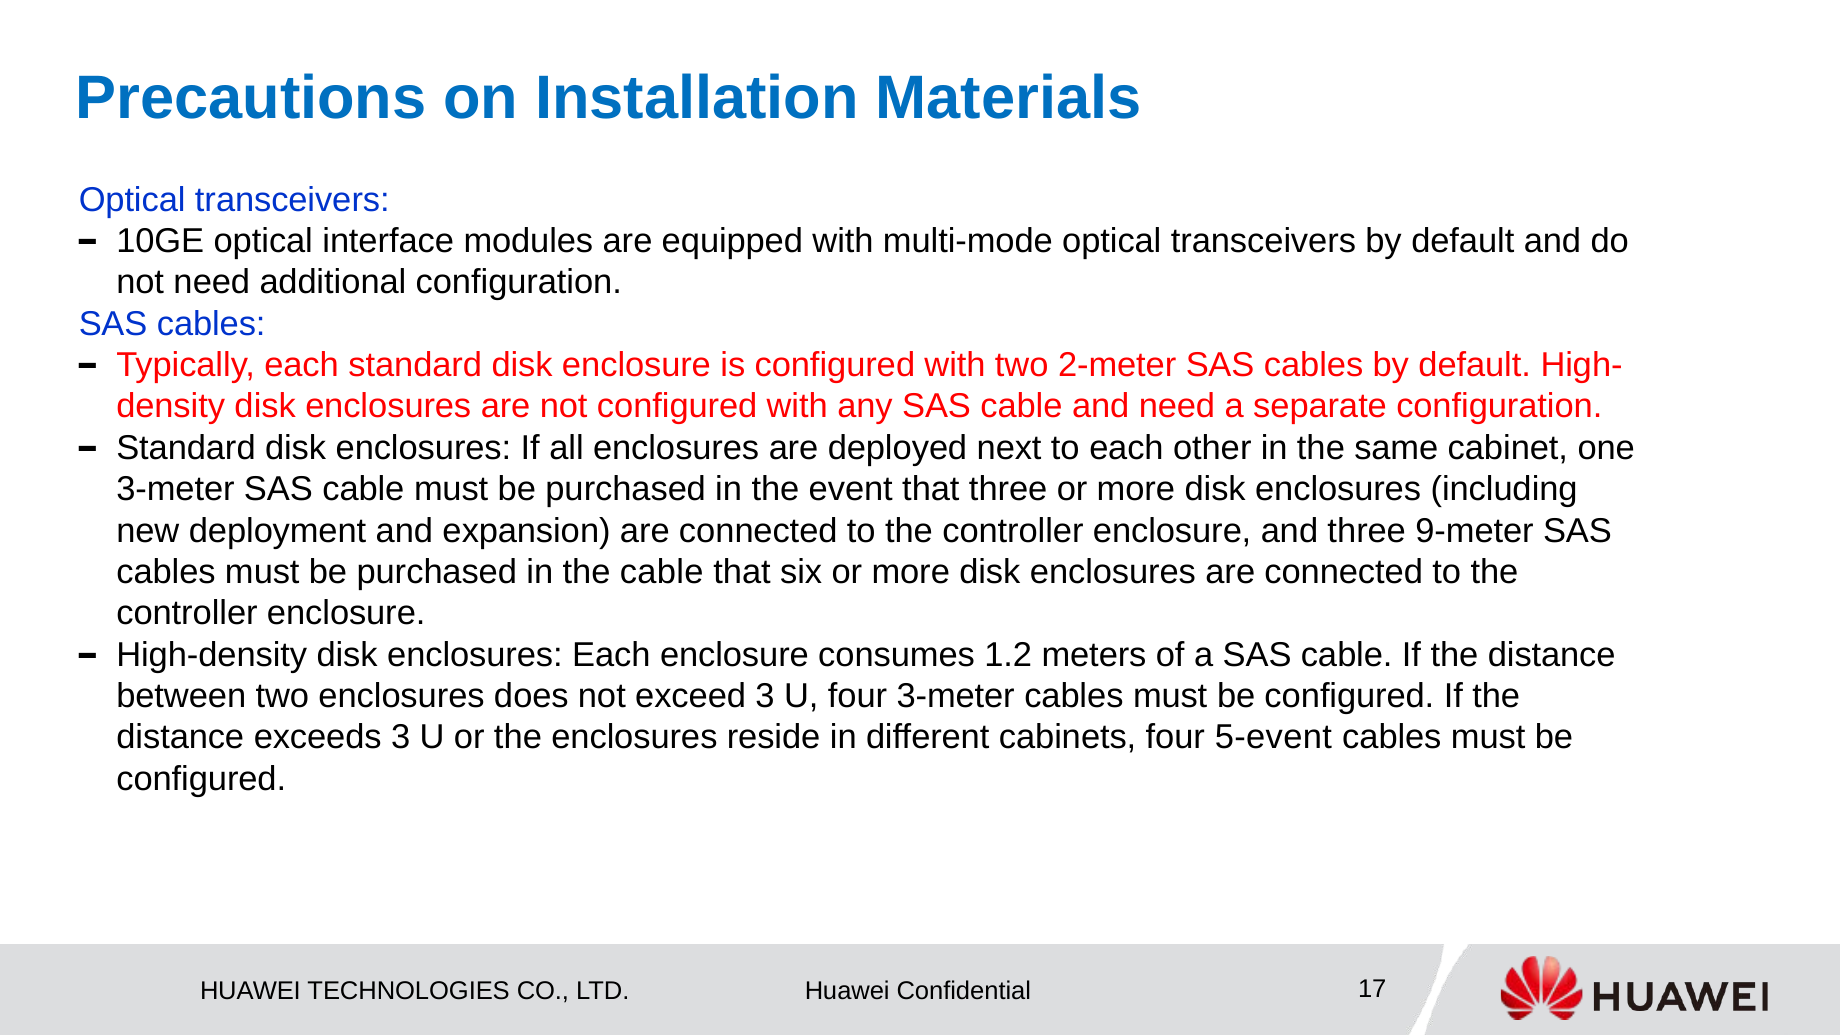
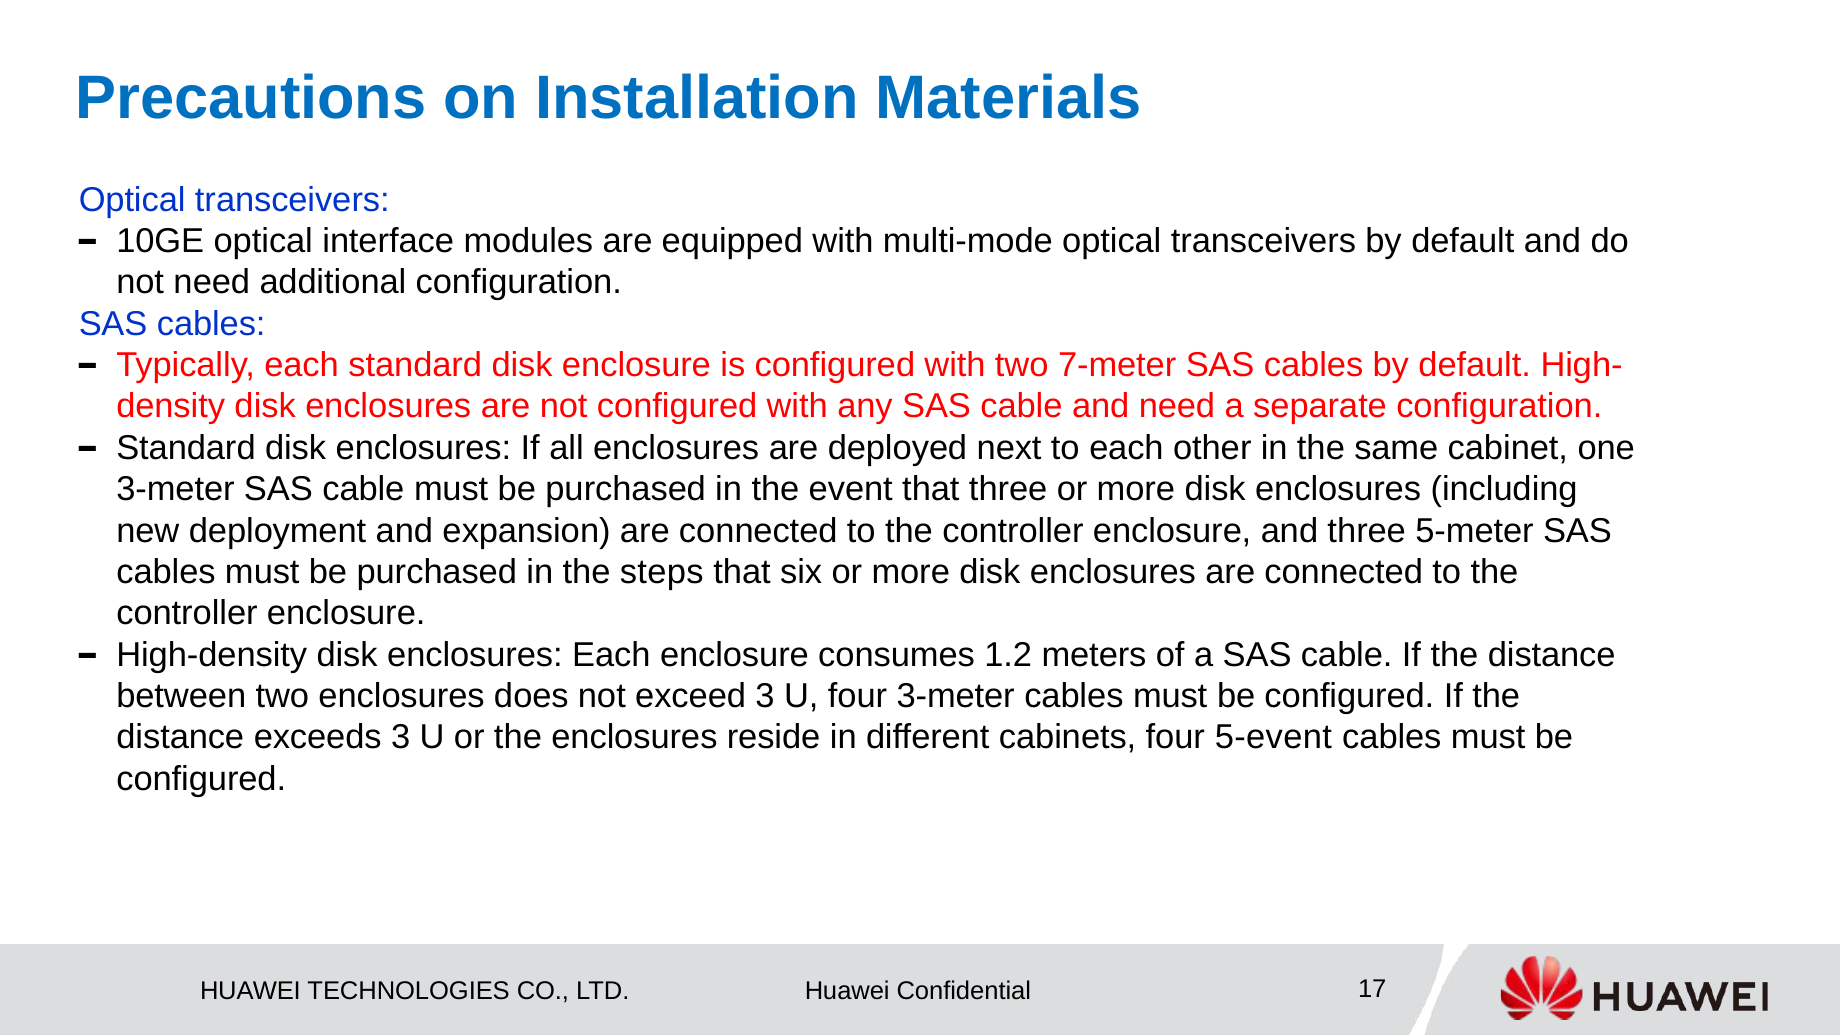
2-meter: 2-meter -> 7-meter (1117, 365)
9-meter: 9-meter -> 5-meter (1475, 531)
the cable: cable -> steps (662, 572)
